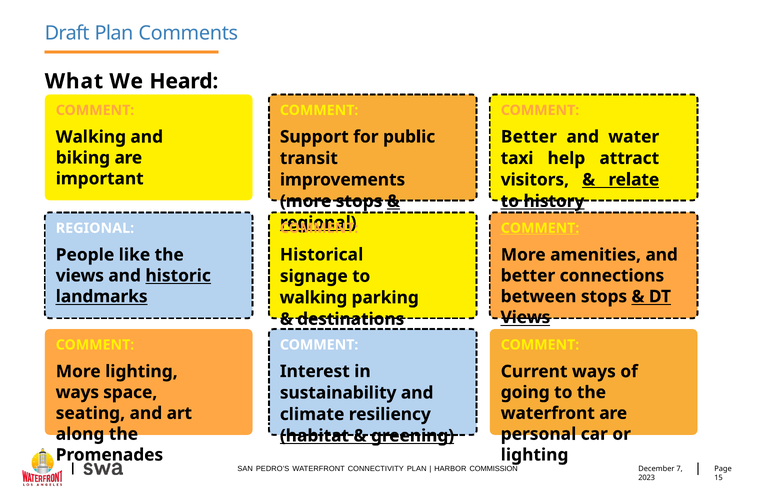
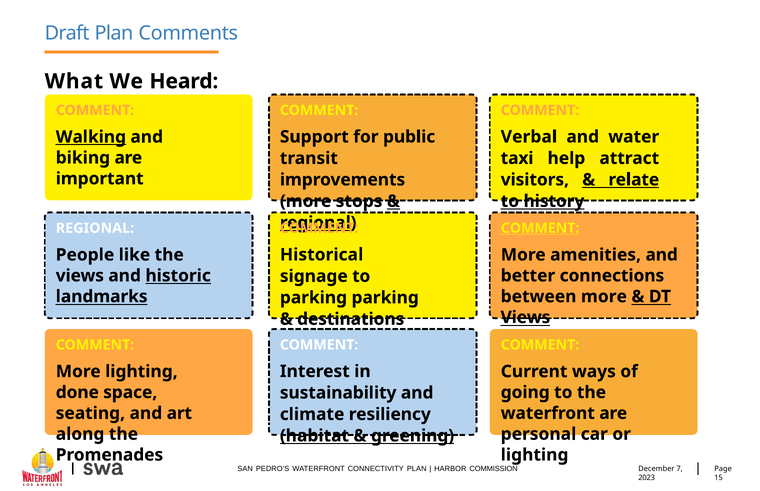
Better: Better -> Verbal (529, 137)
Walking underline: none -> present (91, 137)
between stops: stops -> more (604, 297)
walking: walking -> parking (313, 298)
ways: ways -> done (77, 393)
